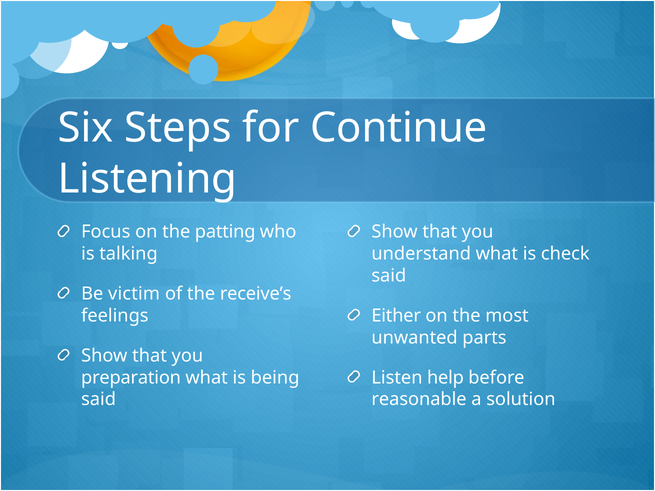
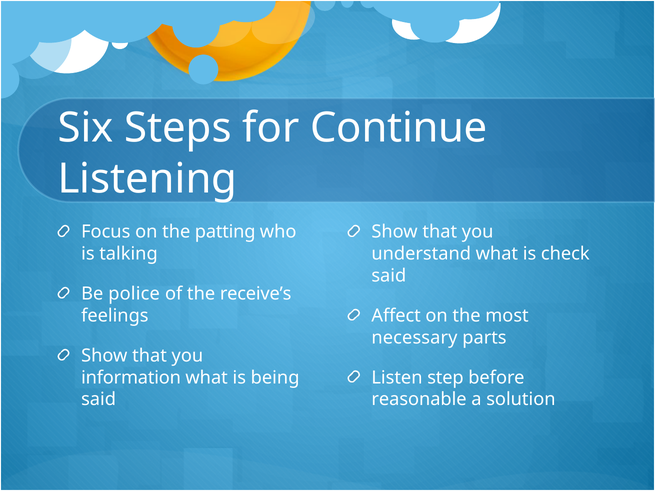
victim: victim -> police (134, 294)
Either: Either -> Affect (396, 316)
unwanted: unwanted -> necessary (414, 338)
preparation: preparation -> information (131, 378)
help: help -> step (445, 378)
